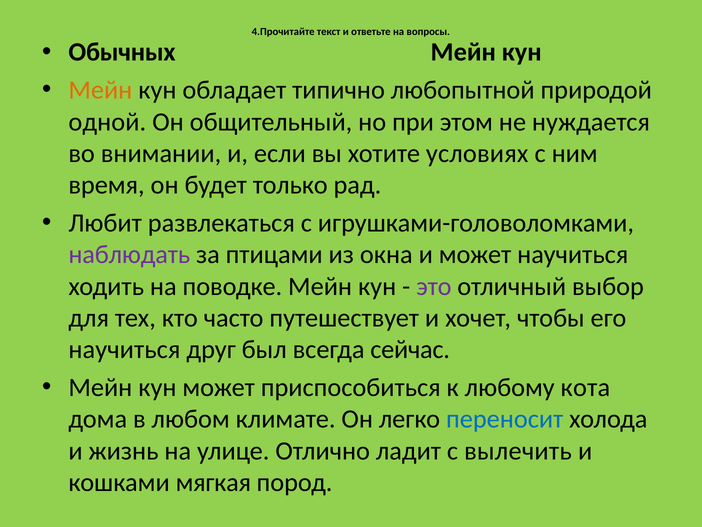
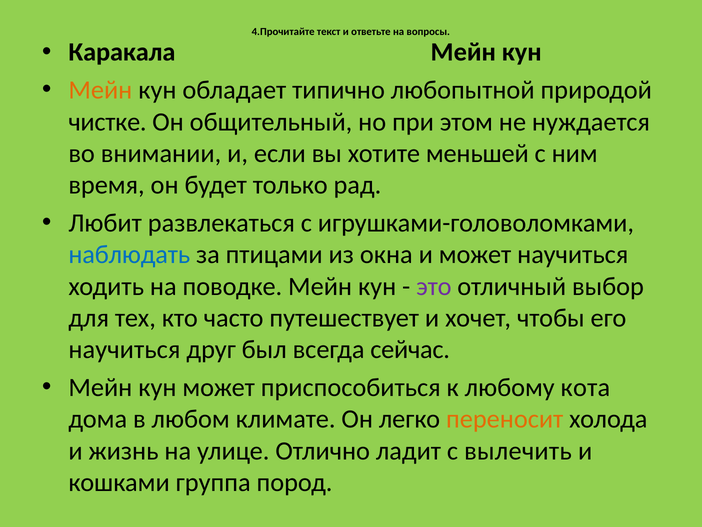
Обычных: Обычных -> Каракала (122, 52)
одной: одной -> чистке (108, 122)
условиях: условиях -> меньшей (477, 153)
наблюдать colour: purple -> blue (129, 254)
переносит colour: blue -> orange (505, 419)
мягкая: мягкая -> группа (213, 482)
